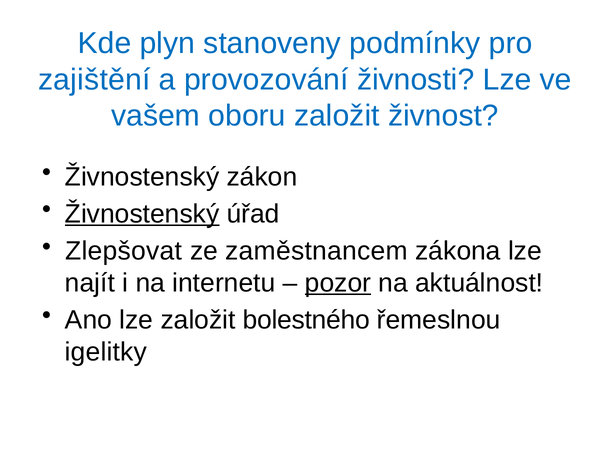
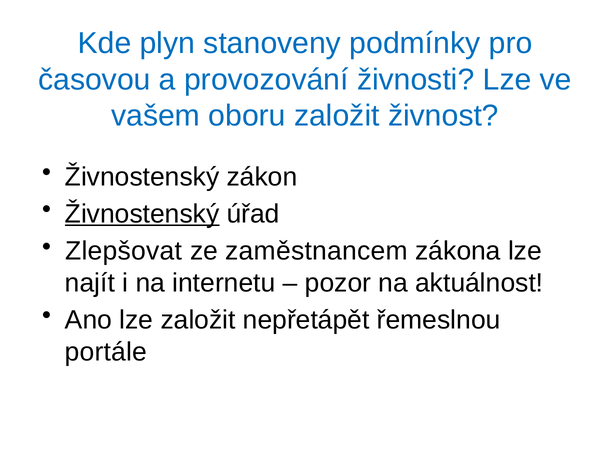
zajištění: zajištění -> časovou (94, 80)
pozor underline: present -> none (338, 283)
bolestného: bolestného -> nepřetápět (306, 320)
igelitky: igelitky -> portále (106, 352)
